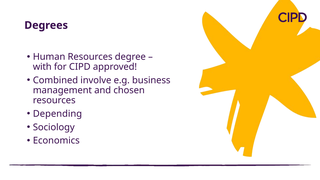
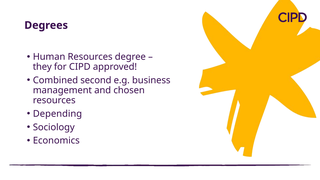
with: with -> they (42, 67)
involve: involve -> second (96, 80)
